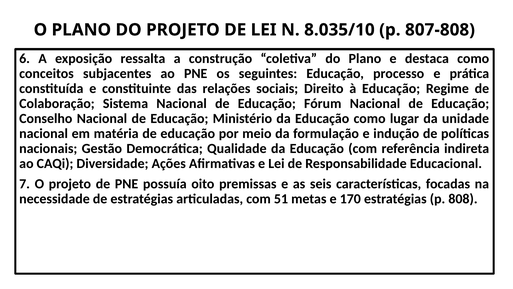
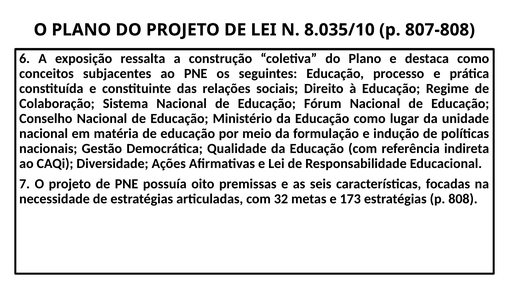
51: 51 -> 32 (281, 199)
170: 170 -> 173 (350, 199)
